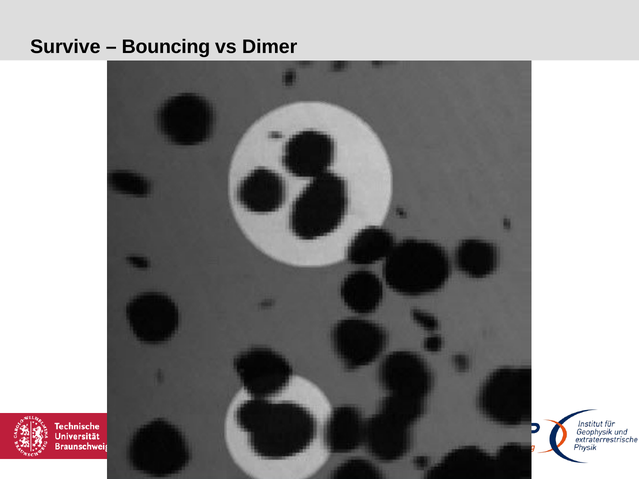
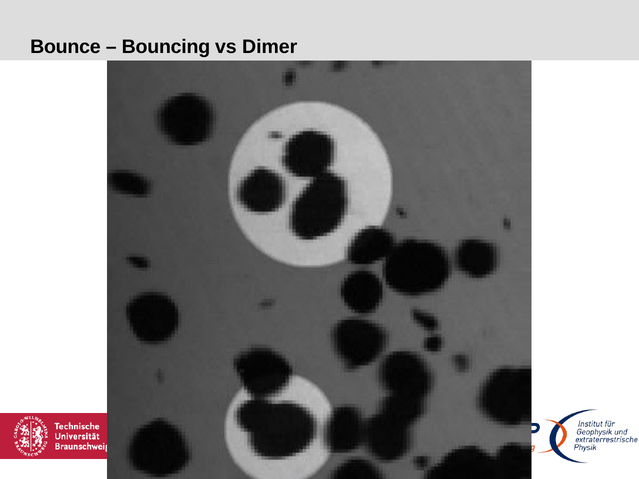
Survive: Survive -> Bounce (65, 47)
